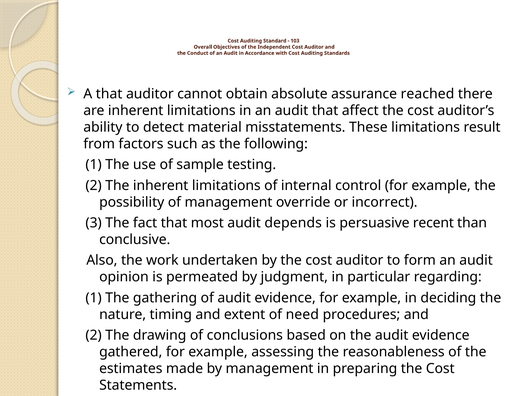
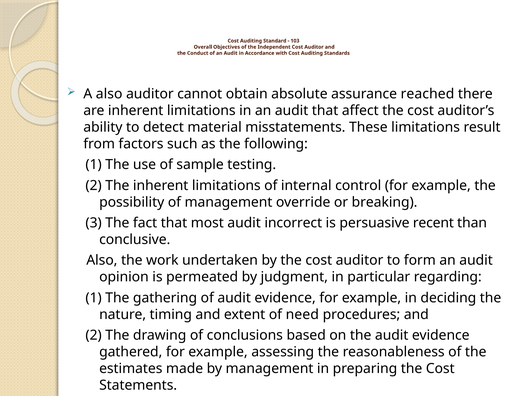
A that: that -> also (109, 94)
incorrect: incorrect -> breaking (385, 202)
depends: depends -> incorrect (293, 222)
